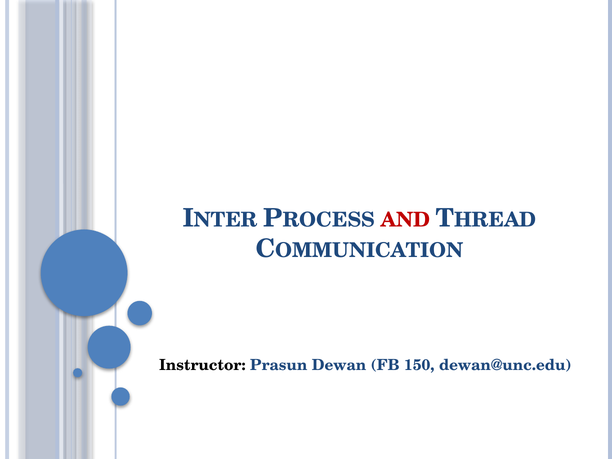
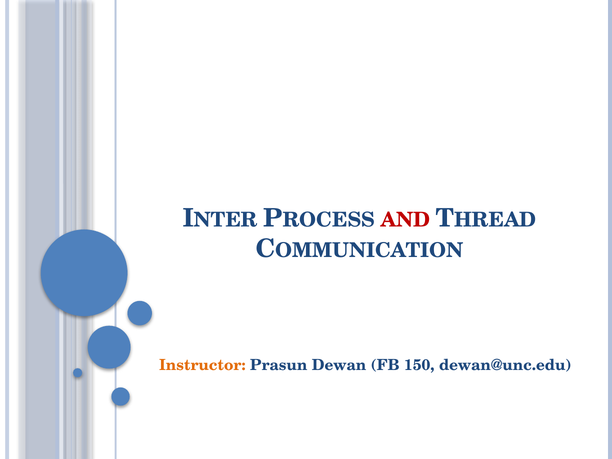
Instructor colour: black -> orange (202, 365)
